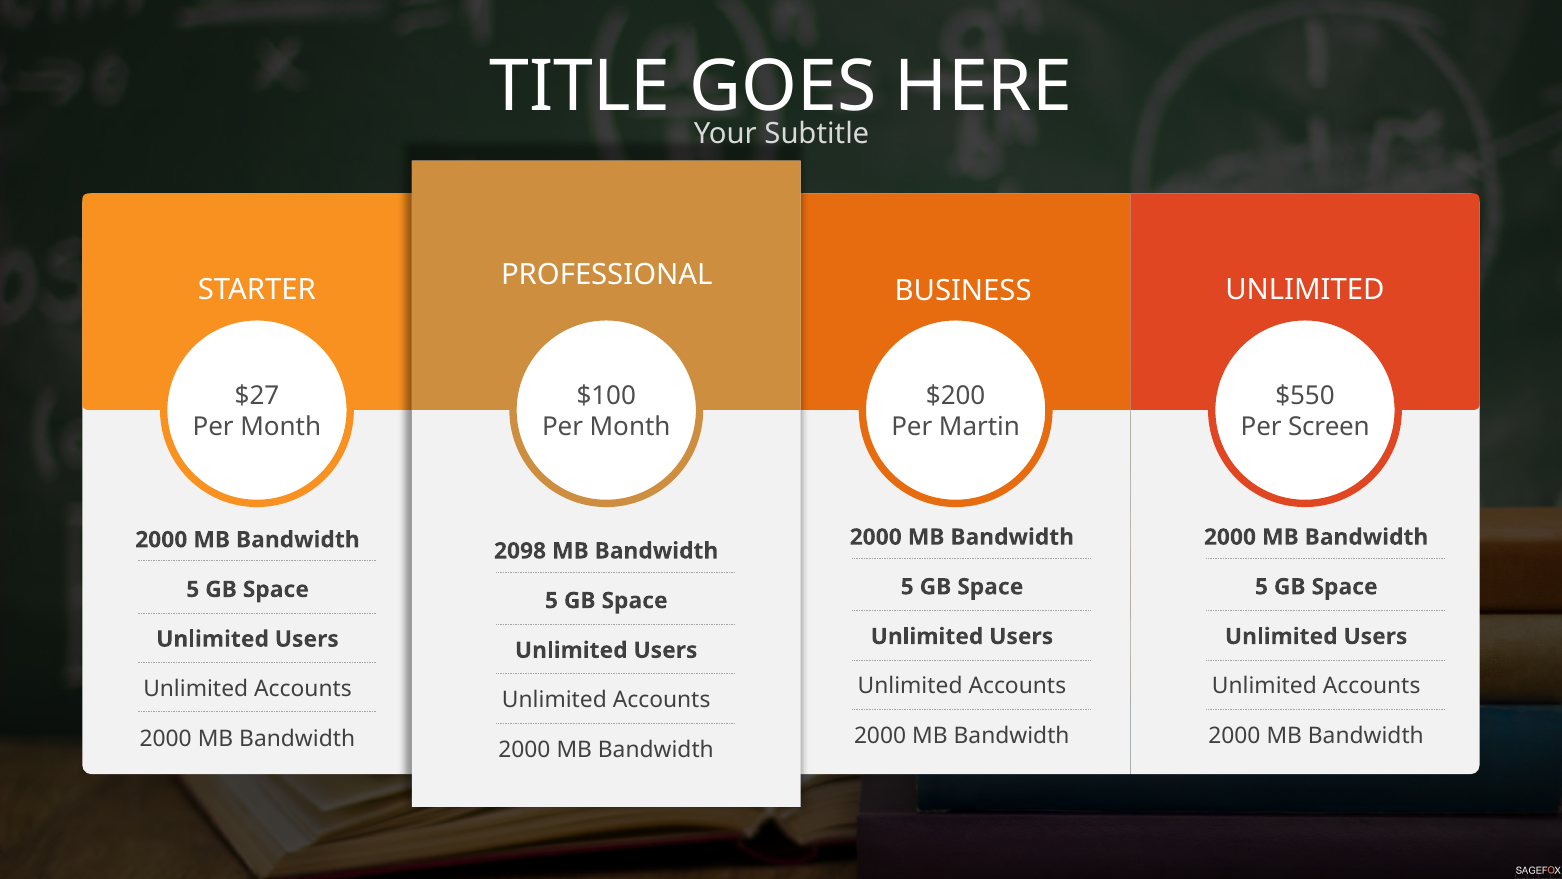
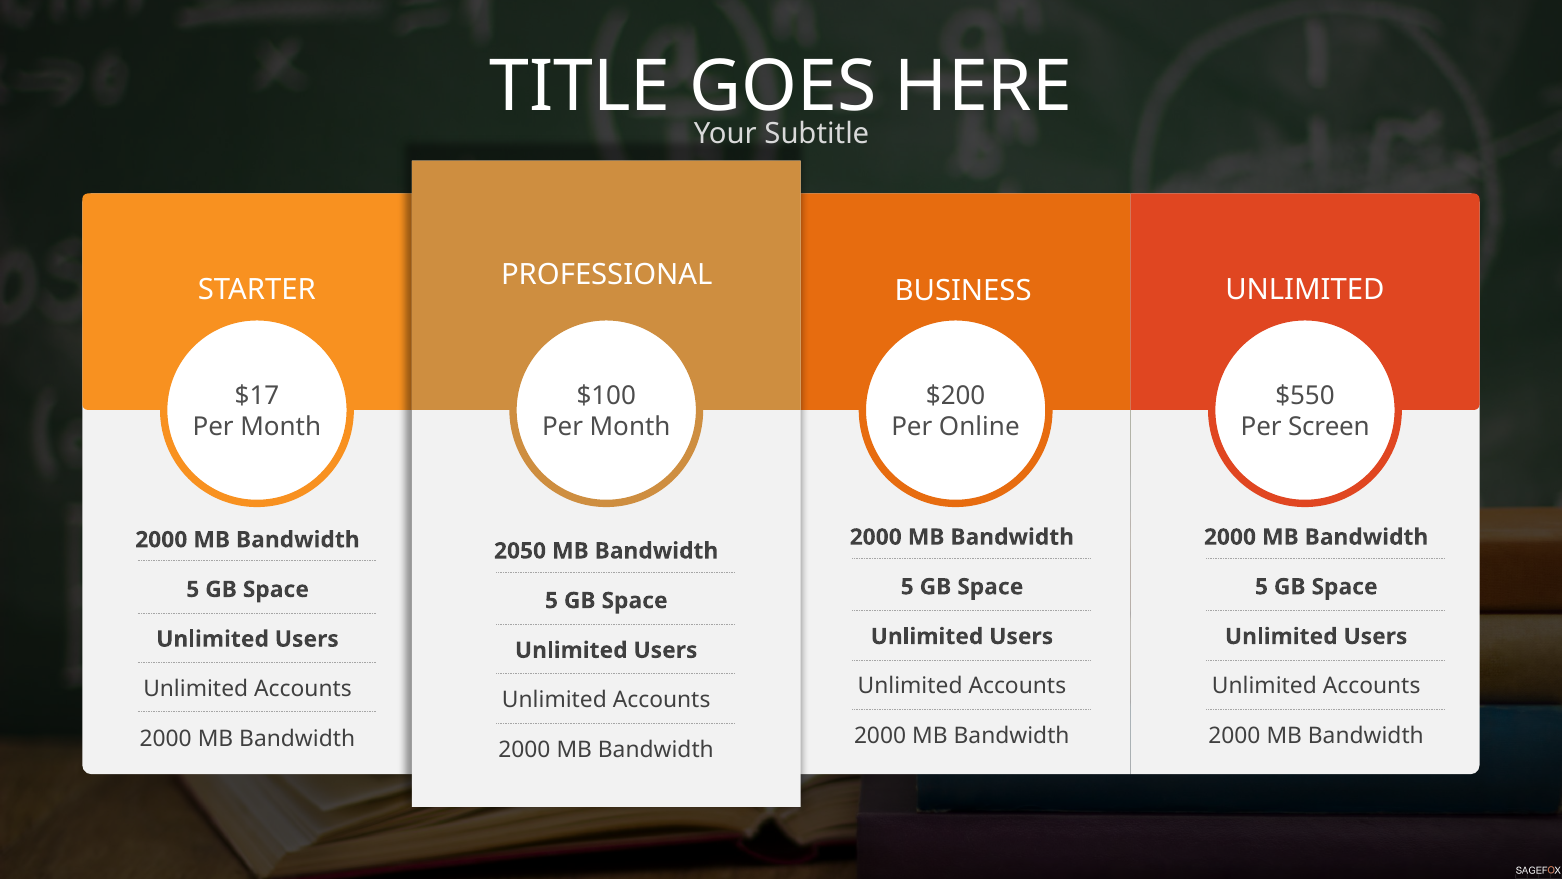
$27: $27 -> $17 (257, 396)
Martin: Martin -> Online (979, 427)
2098: 2098 -> 2050 (520, 551)
